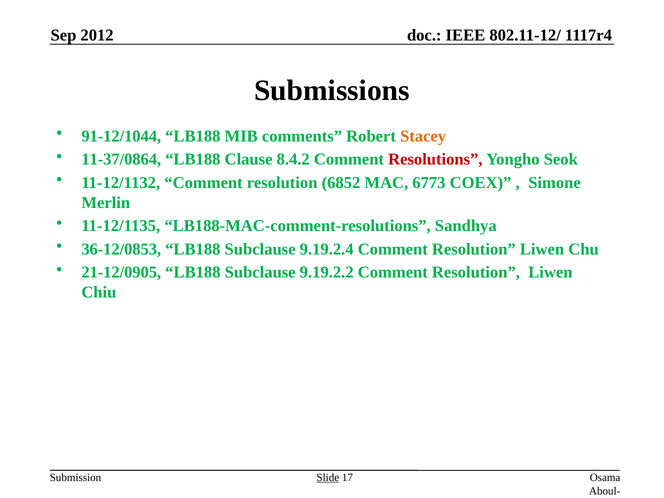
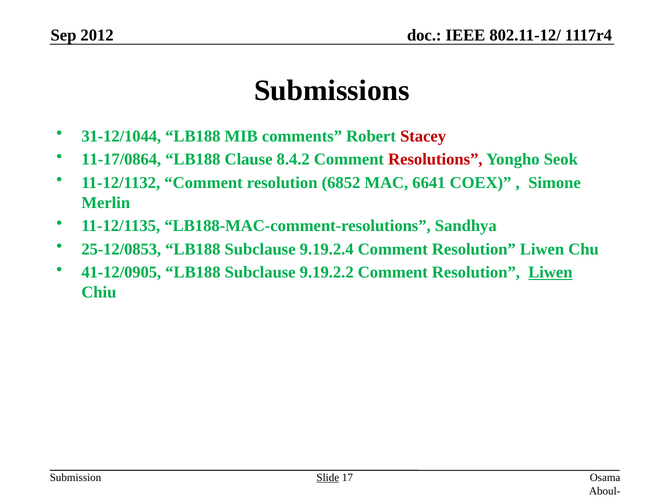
91-12/1044: 91-12/1044 -> 31-12/1044 (121, 136)
Stacey colour: orange -> red (423, 136)
11-37/0864: 11-37/0864 -> 11-17/0864 (121, 159)
6773: 6773 -> 6641 (429, 183)
36-12/0853: 36-12/0853 -> 25-12/0853 (121, 249)
21-12/0905: 21-12/0905 -> 41-12/0905 (121, 272)
Liwen underline: none -> present (550, 272)
